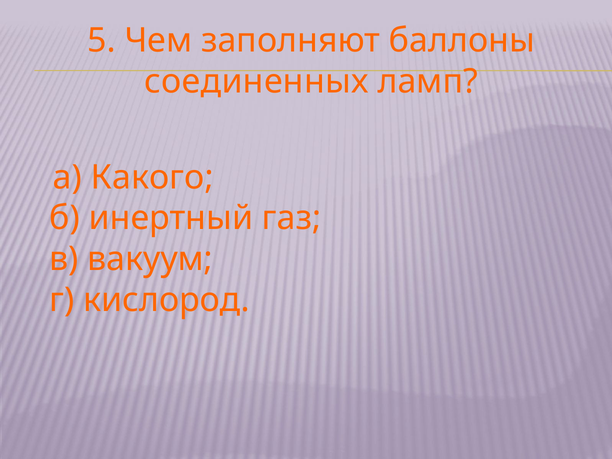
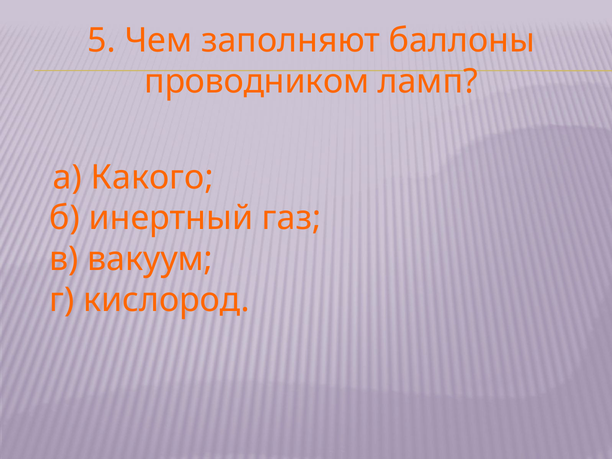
соединенных: соединенных -> проводником (257, 81)
